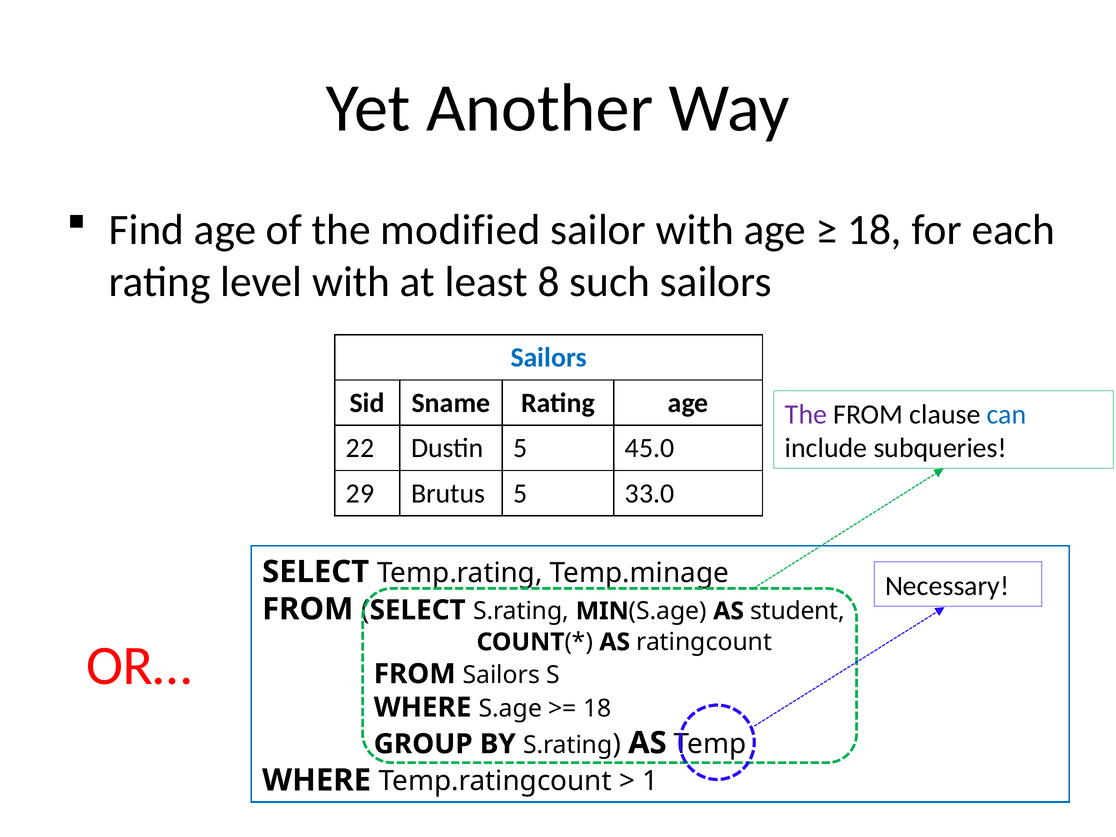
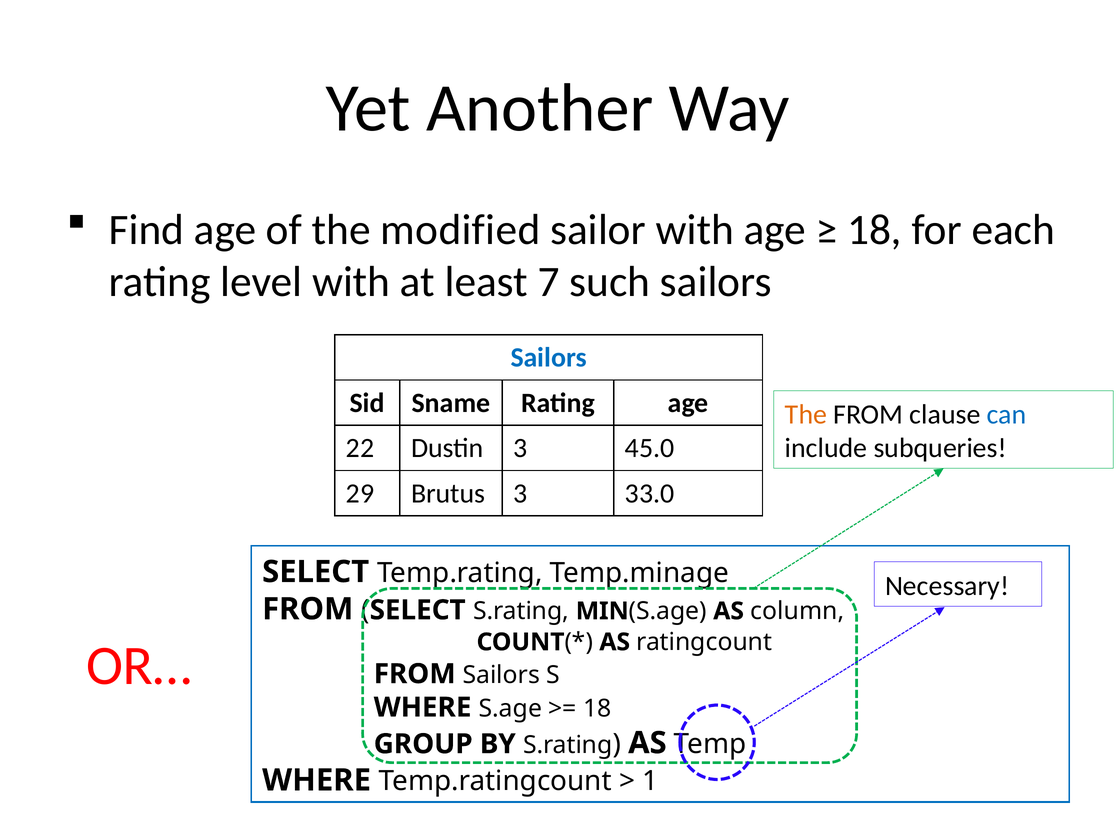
8: 8 -> 7 (549, 282)
The colour: purple -> orange (806, 415)
Dustin 5: 5 -> 3 (520, 448)
Brutus 5: 5 -> 3 (520, 494)
student: student -> column (797, 611)
